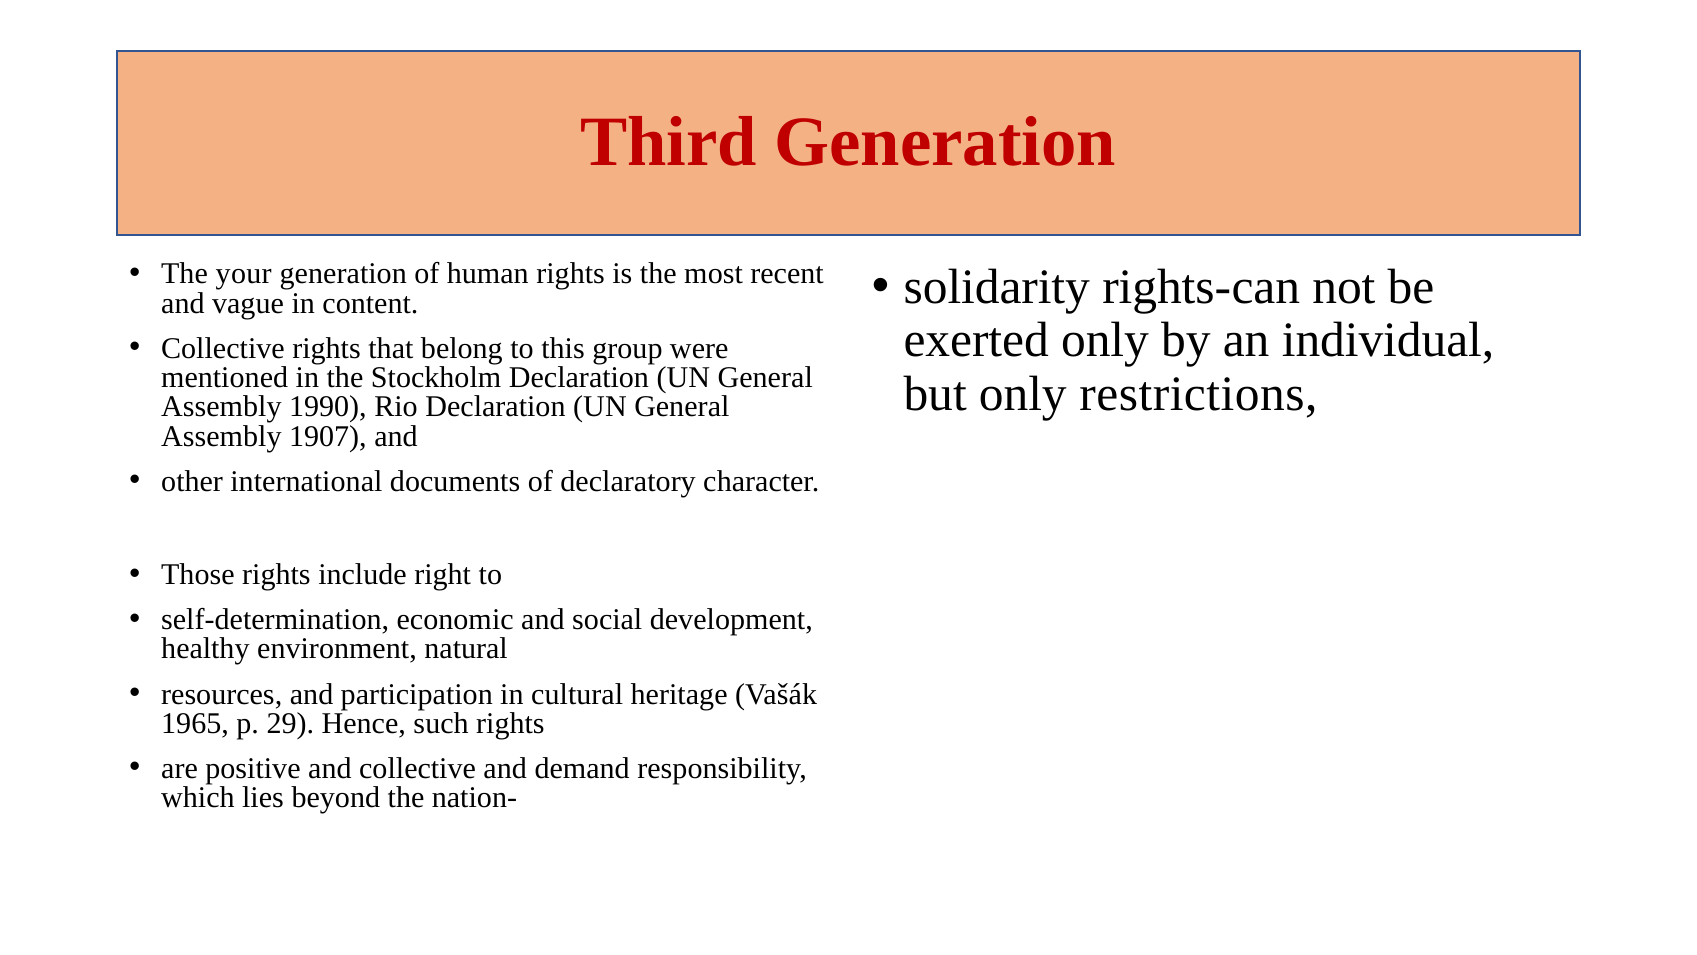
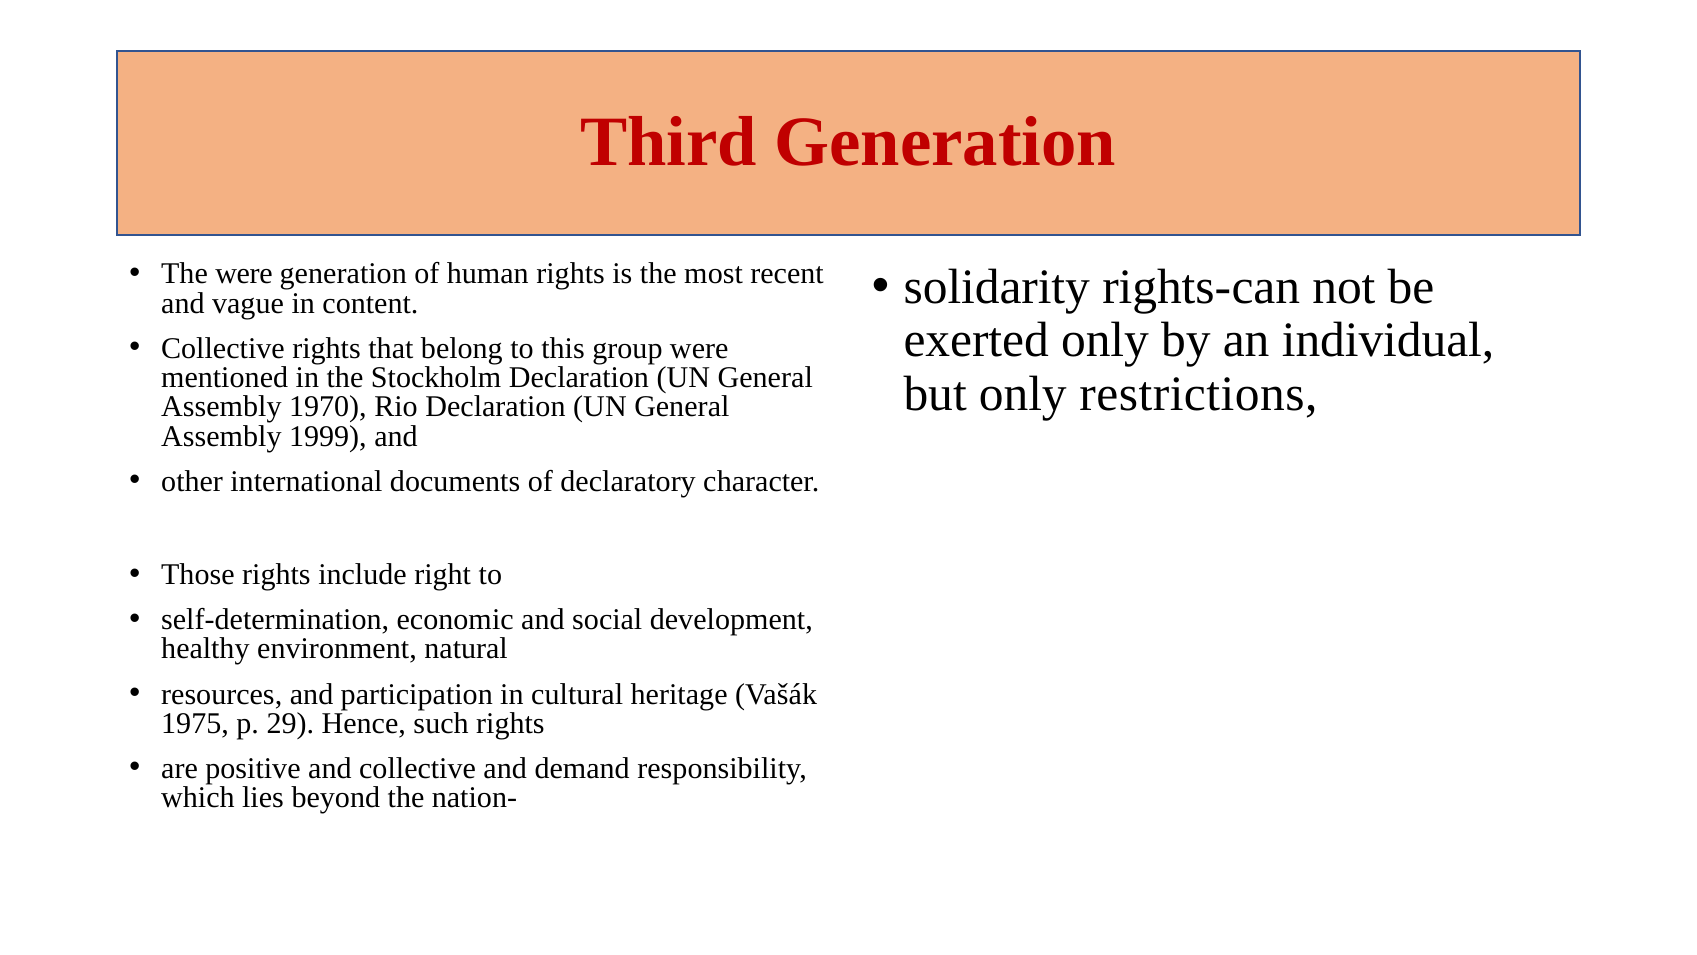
The your: your -> were (244, 274)
1990: 1990 -> 1970 (328, 407)
1907: 1907 -> 1999 (328, 436)
1965: 1965 -> 1975 (195, 723)
